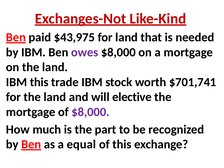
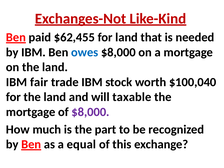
$43,975: $43,975 -> $62,455 (74, 37)
owes colour: purple -> blue (85, 52)
IBM this: this -> fair (39, 82)
$701,741: $701,741 -> $100,040 (193, 82)
elective: elective -> taxable (132, 97)
